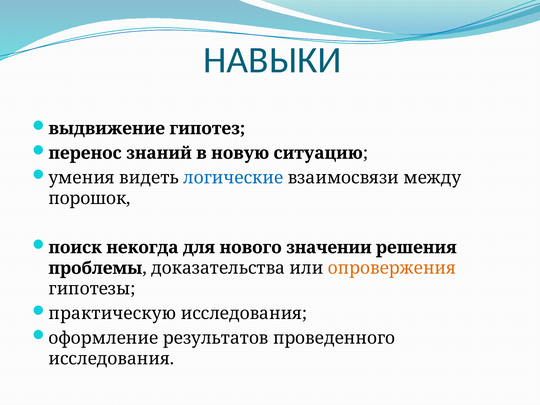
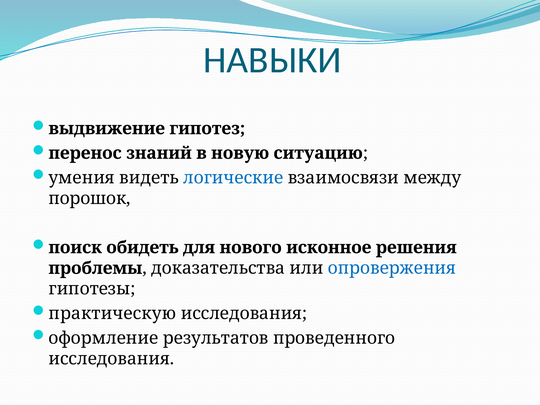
некогда: некогда -> обидеть (142, 247)
значении: значении -> исконное (329, 247)
опровержения colour: orange -> blue (392, 268)
